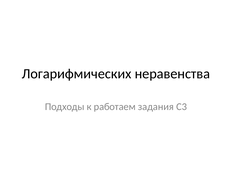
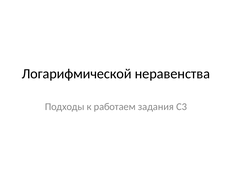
Логарифмических: Логарифмических -> Логарифмической (77, 74)
